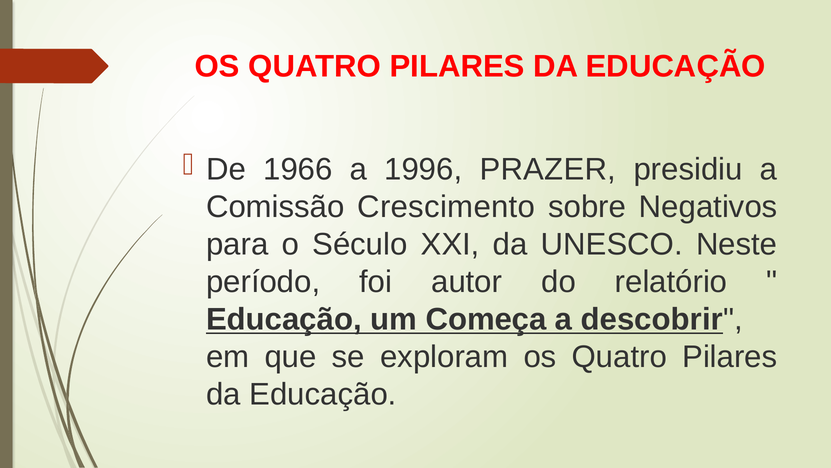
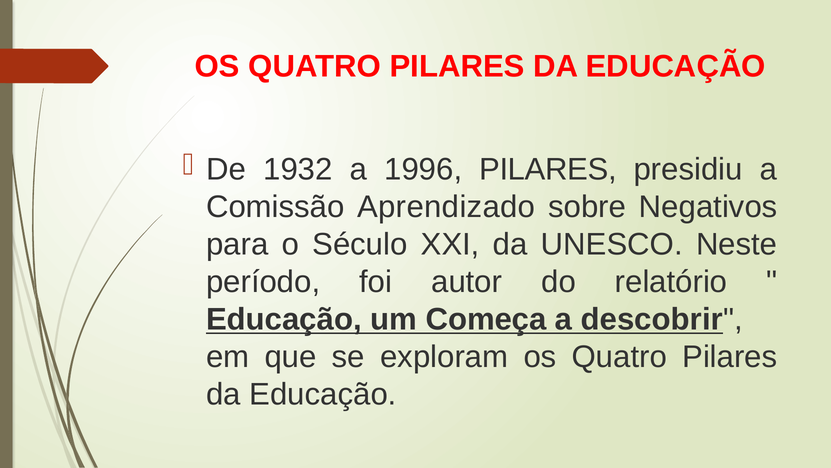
1966: 1966 -> 1932 (298, 169)
1996 PRAZER: PRAZER -> PILARES (548, 169)
Crescimento: Crescimento -> Aprendizado (446, 207)
